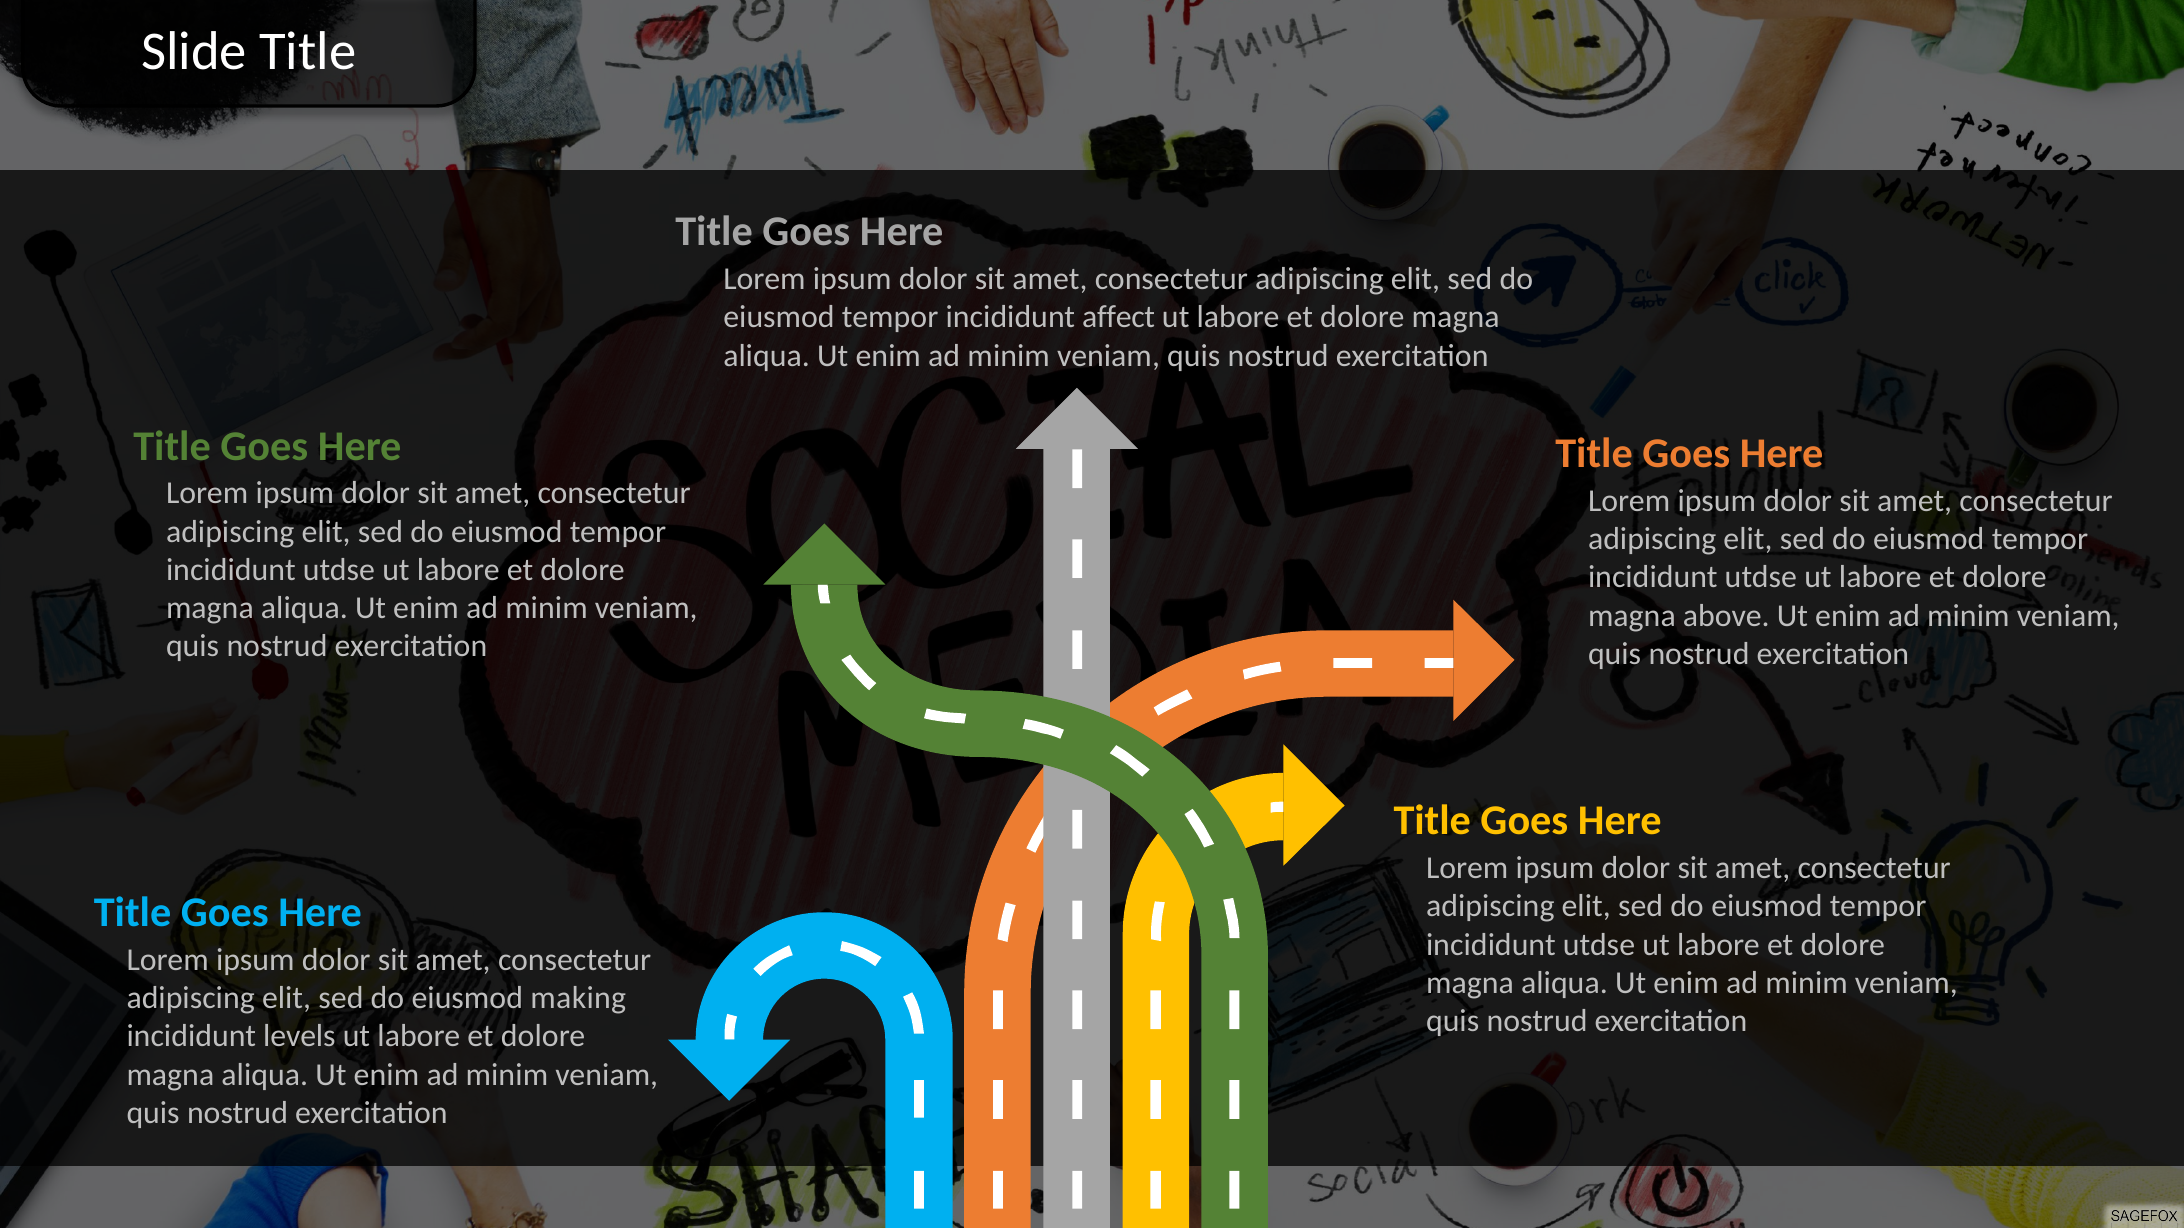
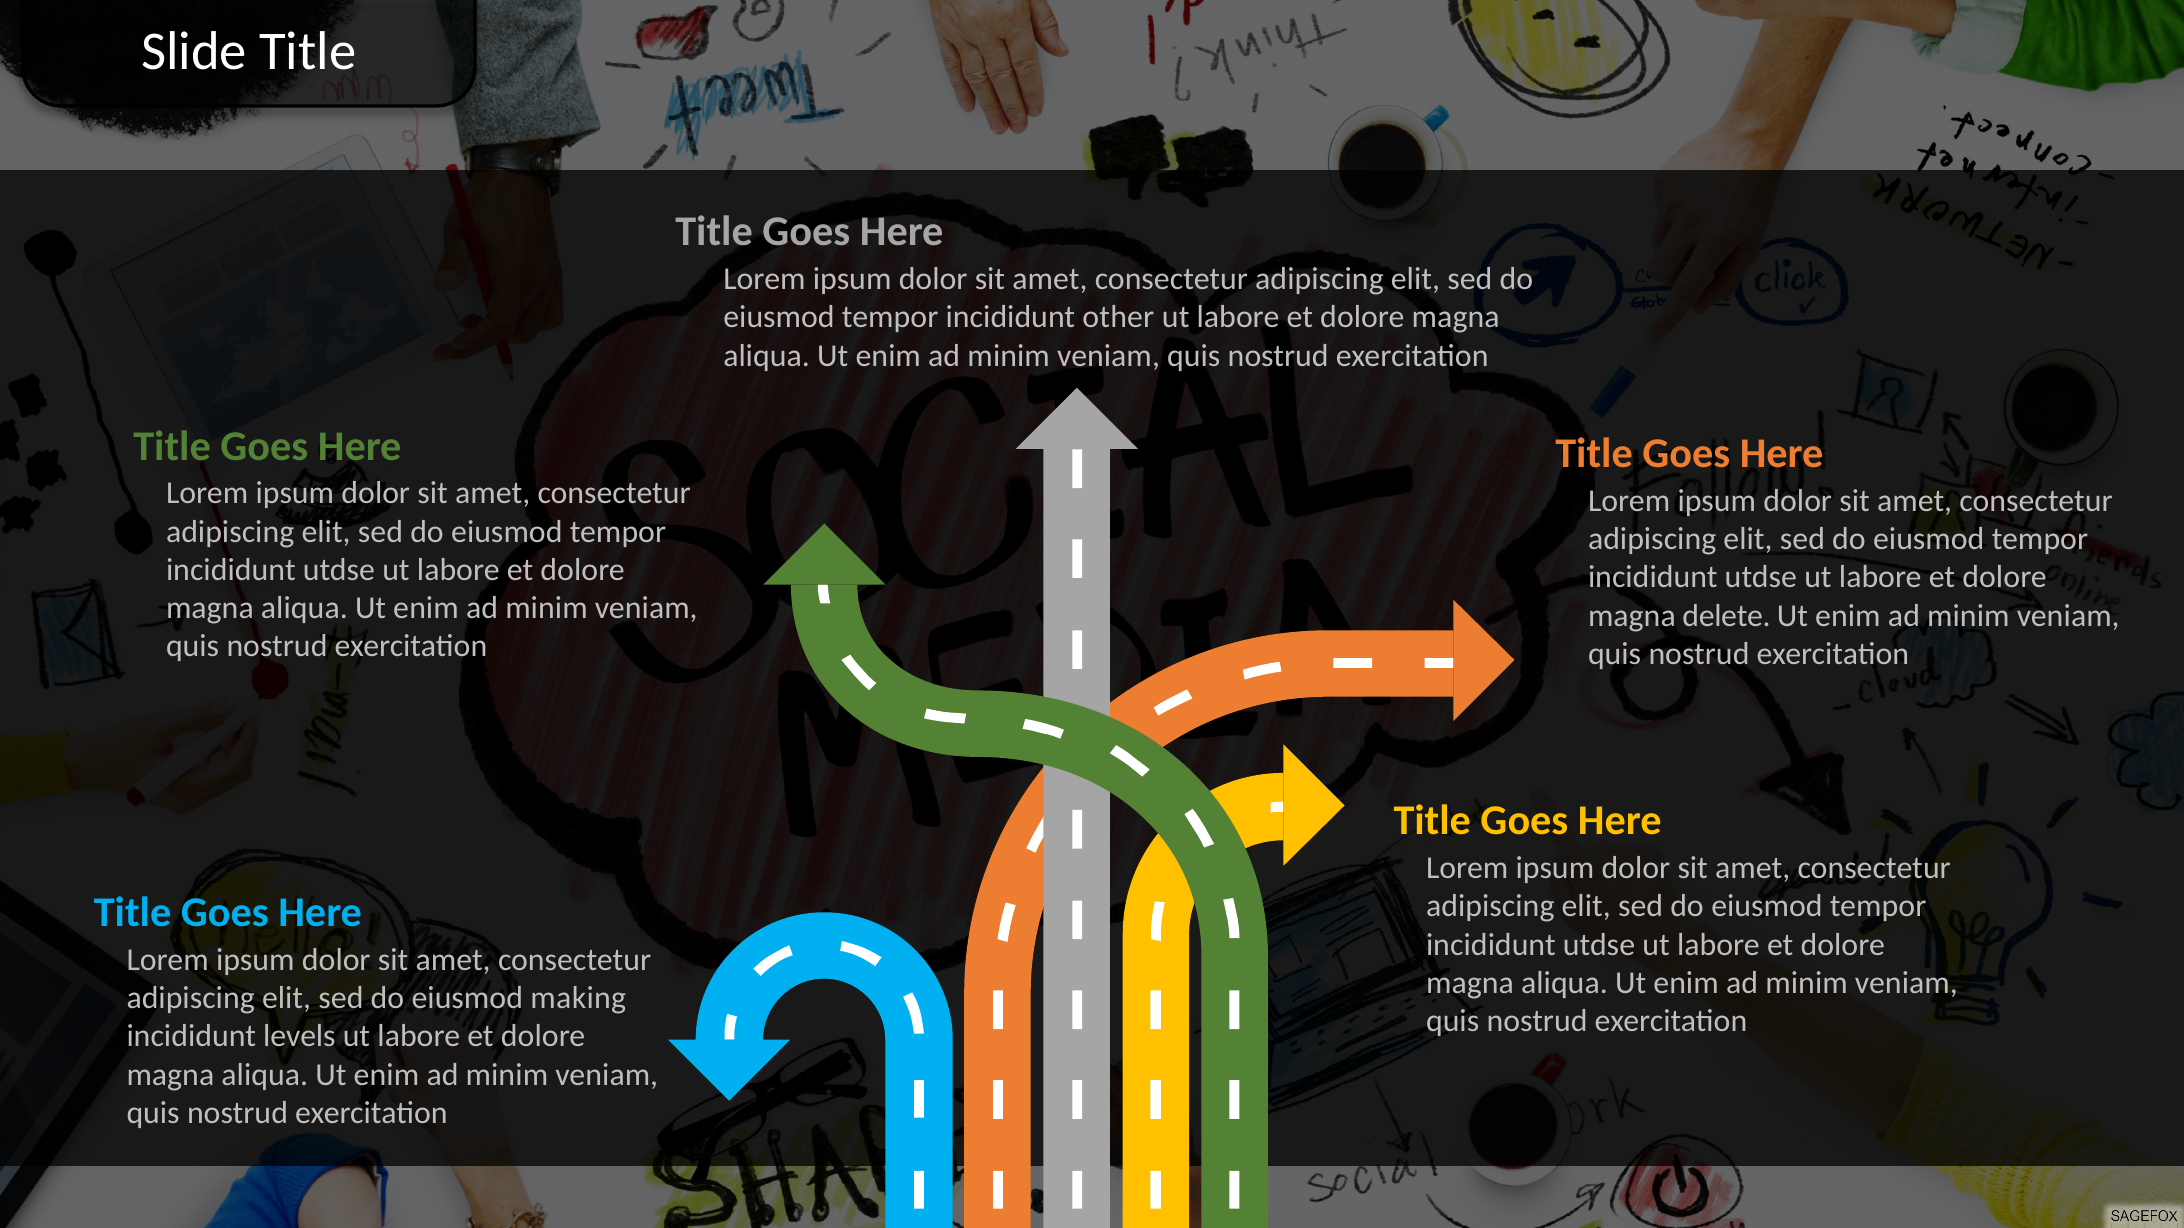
affect: affect -> other (1118, 318)
above: above -> delete (1726, 616)
